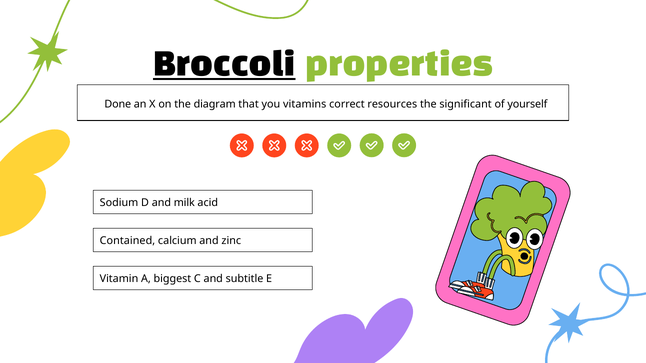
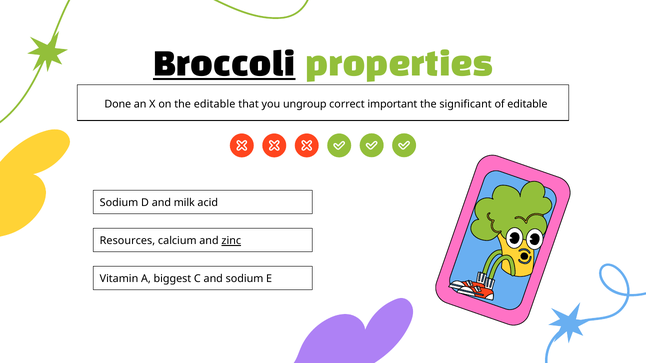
the diagram: diagram -> editable (215, 104)
vitamins: vitamins -> ungroup (305, 104)
resources: resources -> important (392, 104)
of yourself: yourself -> editable (527, 104)
Contained: Contained -> Resources (127, 241)
zinc underline: none -> present (231, 241)
and subtitle: subtitle -> sodium (245, 279)
